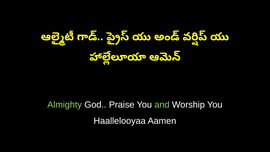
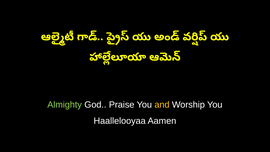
and colour: light green -> yellow (162, 105)
